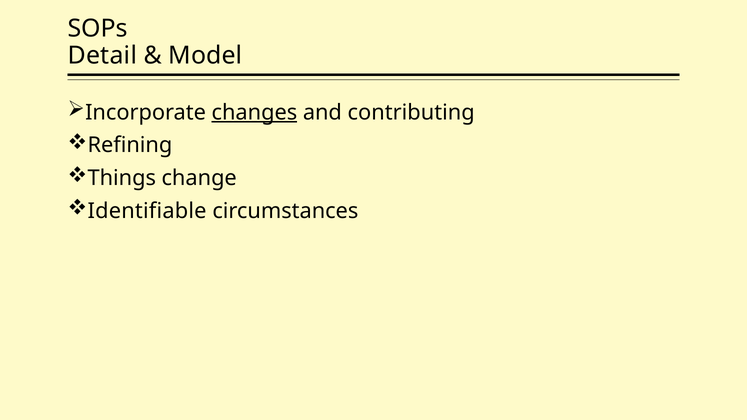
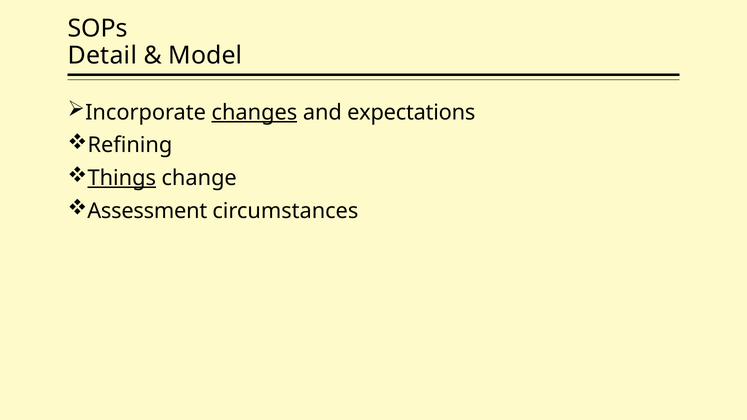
contributing: contributing -> expectations (411, 112)
Things underline: none -> present (122, 178)
Identifiable: Identifiable -> Assessment (147, 211)
